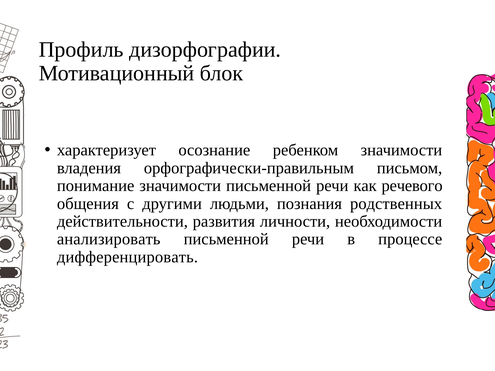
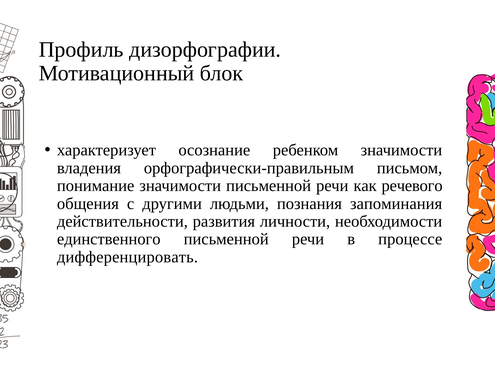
родственных: родственных -> запоминания (396, 204)
анализировать: анализировать -> единственного (109, 239)
